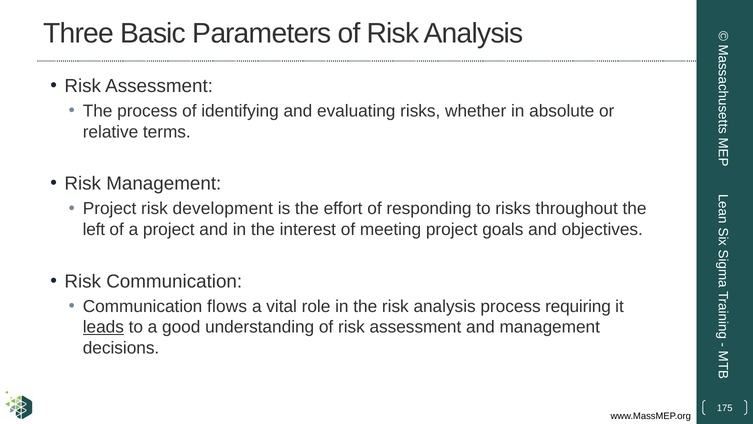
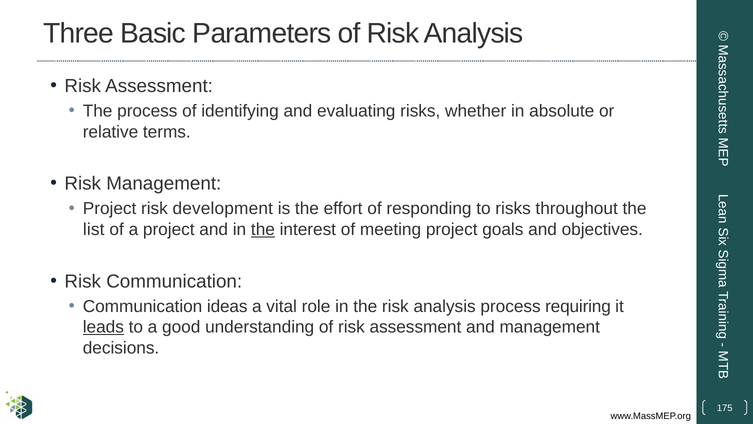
left: left -> list (94, 229)
the underline: none -> present (263, 229)
flows: flows -> ideas (227, 306)
